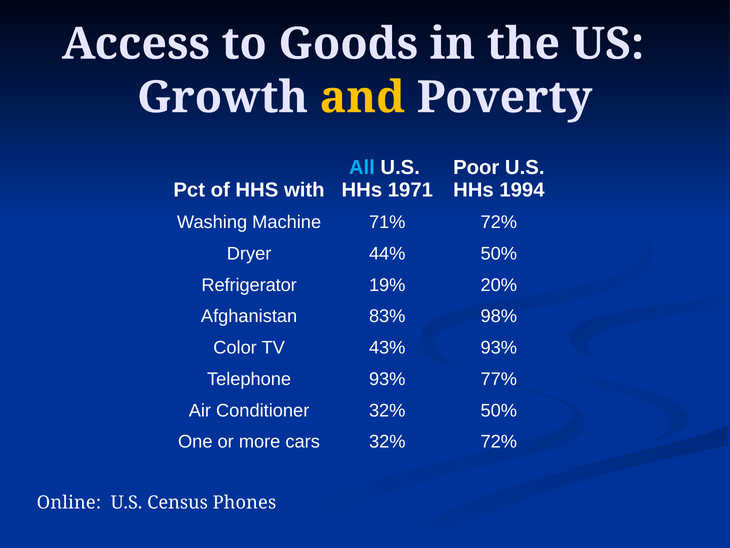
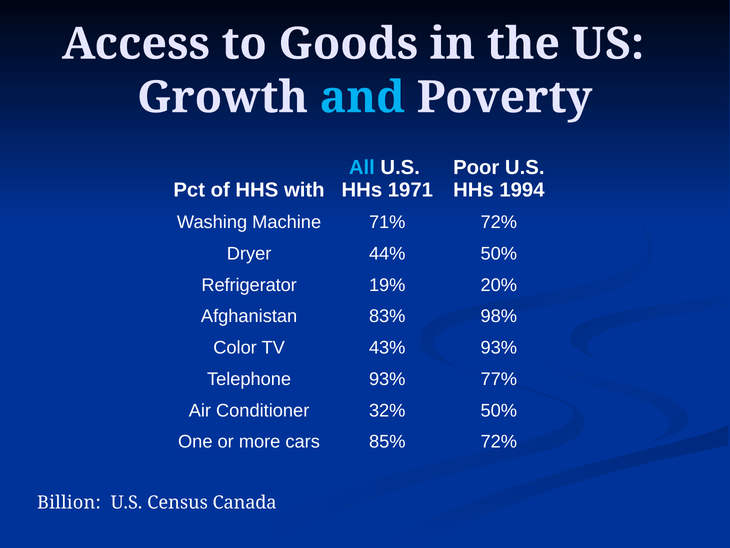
and colour: yellow -> light blue (362, 97)
cars 32%: 32% -> 85% (387, 441)
Online: Online -> Billion (69, 502)
Phones: Phones -> Canada (245, 502)
